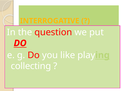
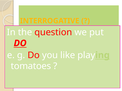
collecting: collecting -> tomatoes (31, 66)
